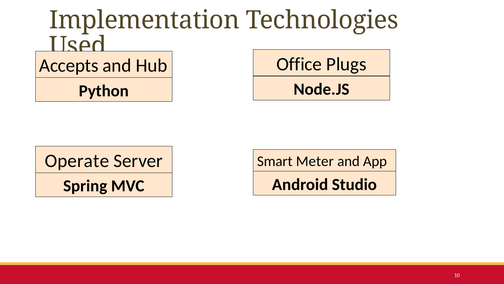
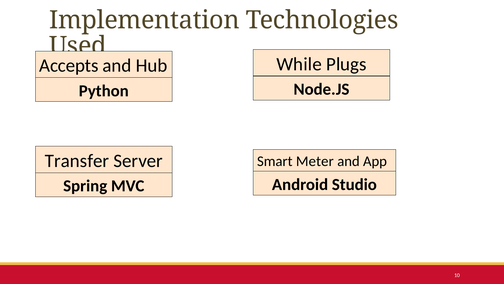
Office: Office -> While (299, 64)
Operate: Operate -> Transfer (77, 161)
